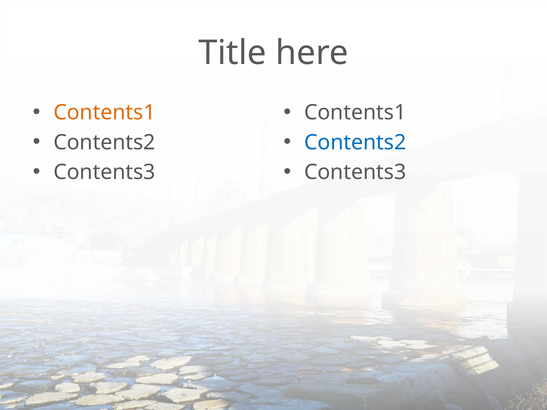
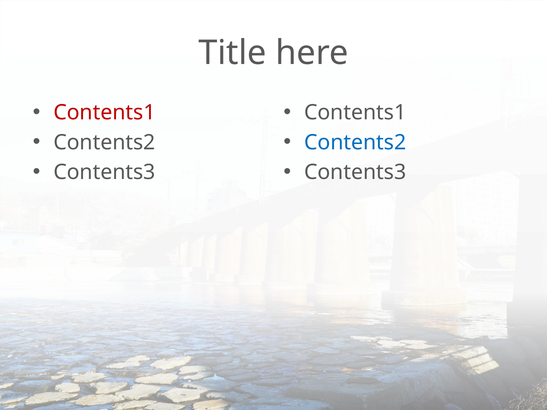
Contents1 colour: orange -> red (104, 113)
